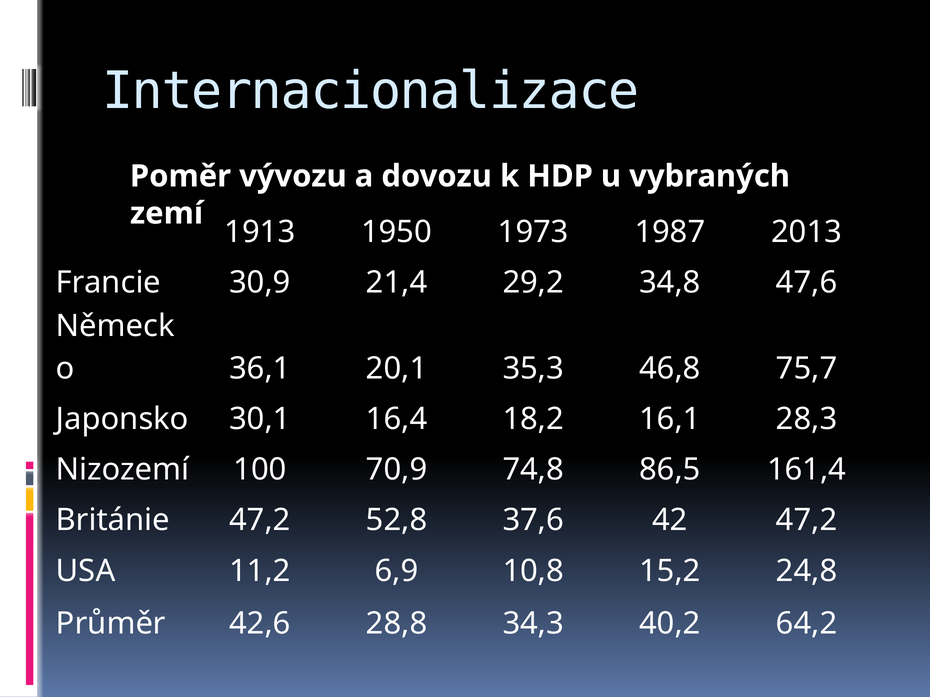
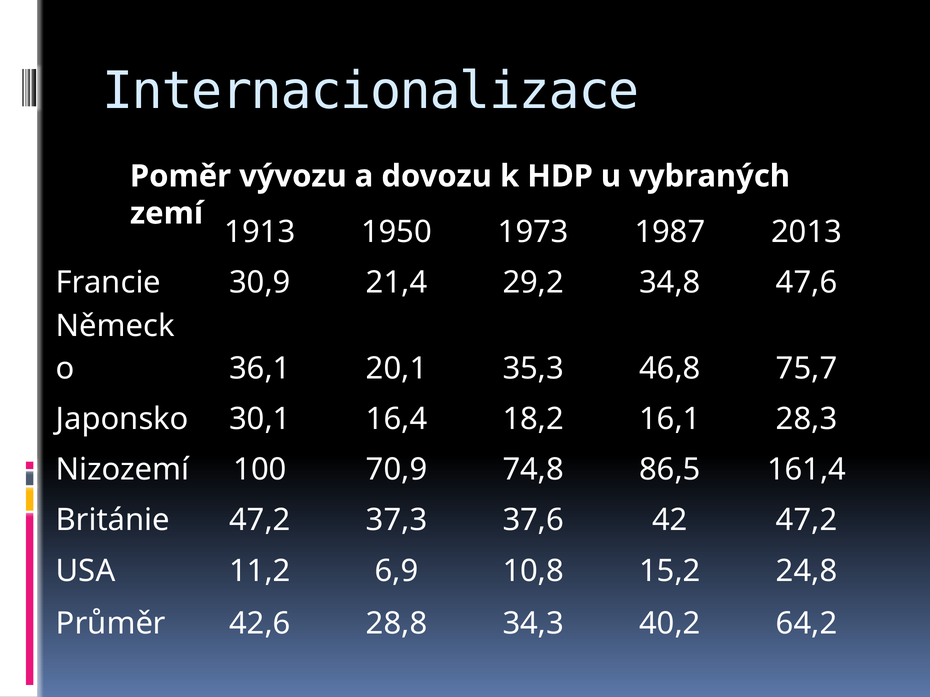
52,8: 52,8 -> 37,3 (397, 521)
